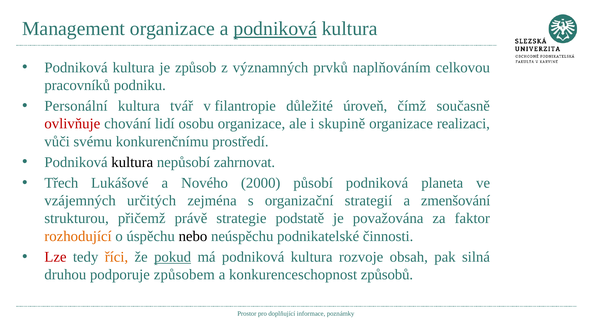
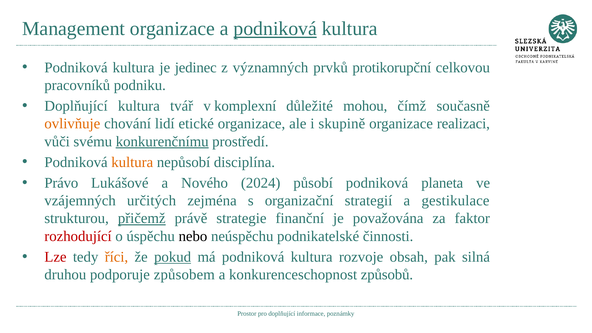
způsob: způsob -> jedinec (196, 67)
naplňováním: naplňováním -> protikorupční (392, 67)
Personální: Personální -> Doplňující (76, 106)
filantropie: filantropie -> komplexní (245, 106)
úroveň: úroveň -> mohou (365, 106)
ovlivňuje colour: red -> orange (72, 124)
osobu: osobu -> etické (196, 124)
konkurenčnímu underline: none -> present (162, 141)
kultura colour: black -> orange (132, 162)
zahrnovat: zahrnovat -> disciplína (244, 162)
Třech: Třech -> Právo (61, 183)
2000: 2000 -> 2024 (261, 183)
zmenšování: zmenšování -> gestikulace (455, 201)
přičemž underline: none -> present (142, 218)
podstatě: podstatě -> finanční (300, 218)
rozhodující colour: orange -> red (78, 236)
